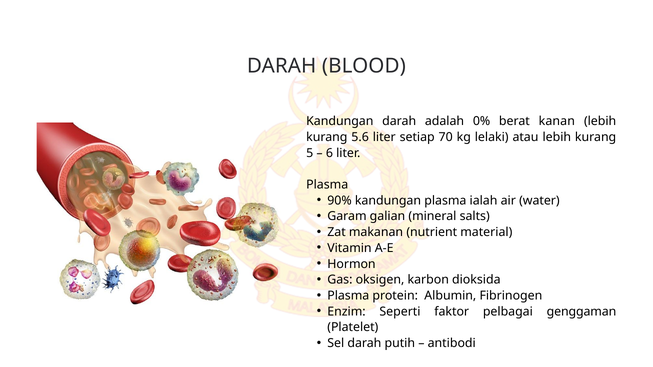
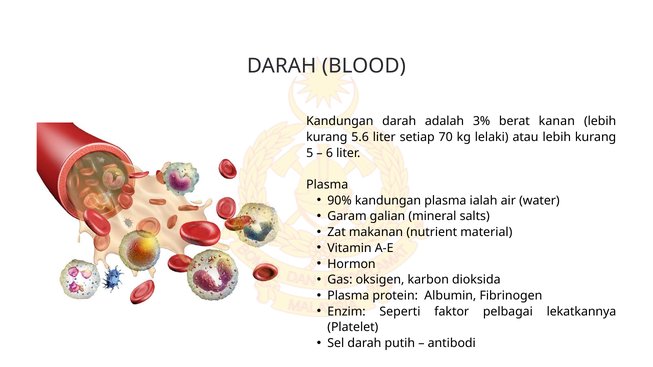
0%: 0% -> 3% (482, 121)
genggaman: genggaman -> lekatkannya (581, 312)
